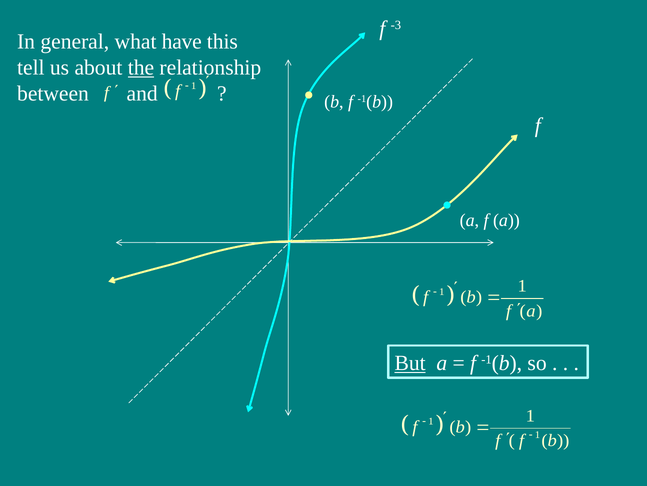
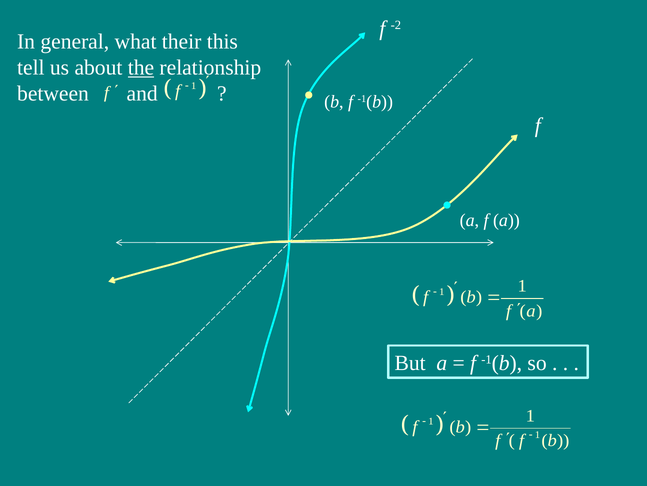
-3: -3 -> -2 (396, 25)
have: have -> their (182, 42)
But underline: present -> none (410, 363)
